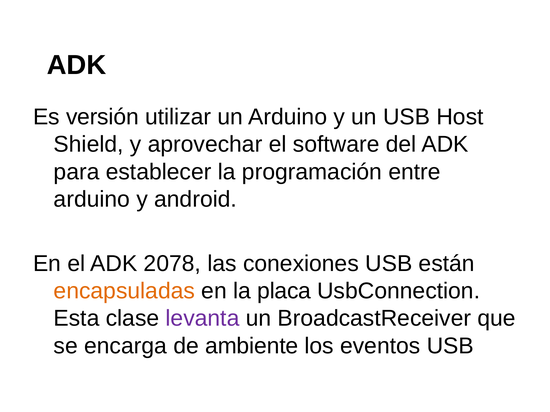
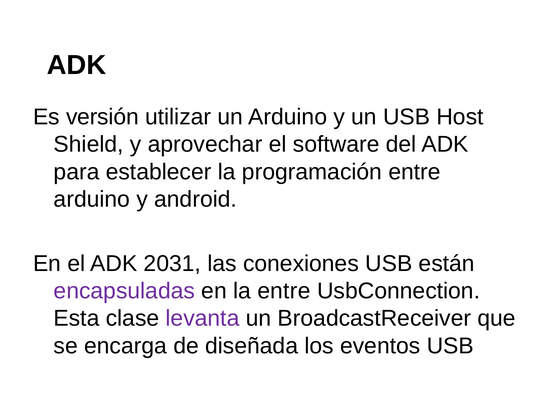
2078: 2078 -> 2031 (172, 264)
encapsuladas colour: orange -> purple (124, 291)
la placa: placa -> entre (284, 291)
ambiente: ambiente -> diseñada (252, 346)
